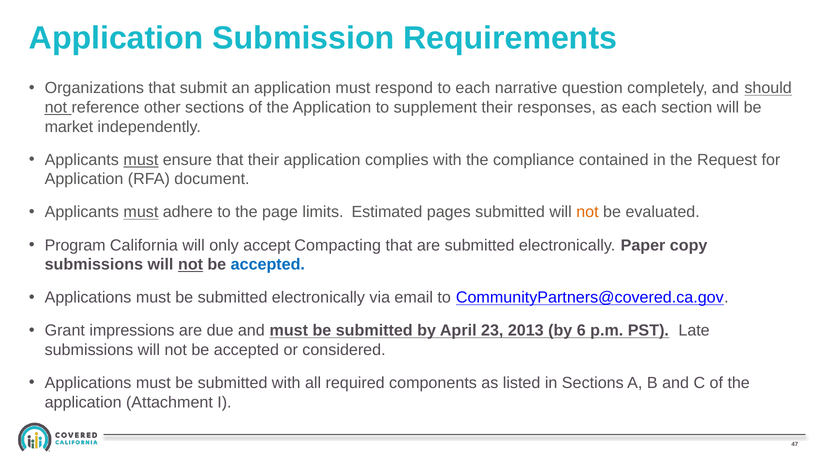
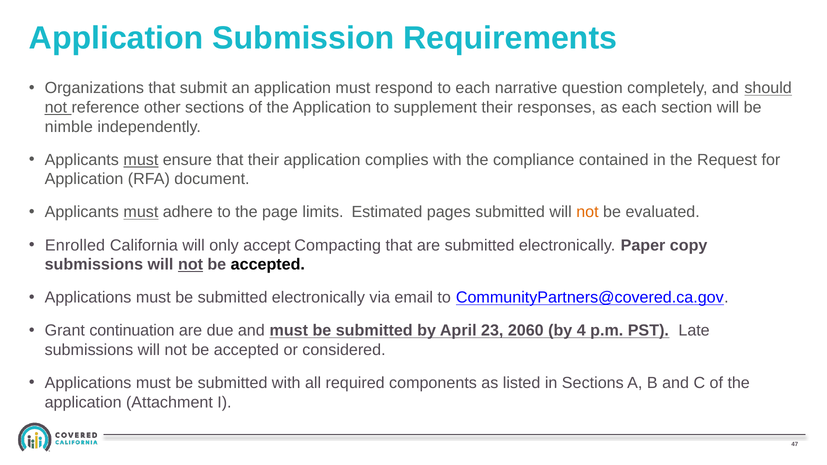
market: market -> nimble (69, 127)
Program: Program -> Enrolled (75, 245)
accepted colour: blue -> black (268, 265)
impressions: impressions -> continuation (132, 331)
2013: 2013 -> 2060 (526, 331)
6: 6 -> 4 (581, 331)
